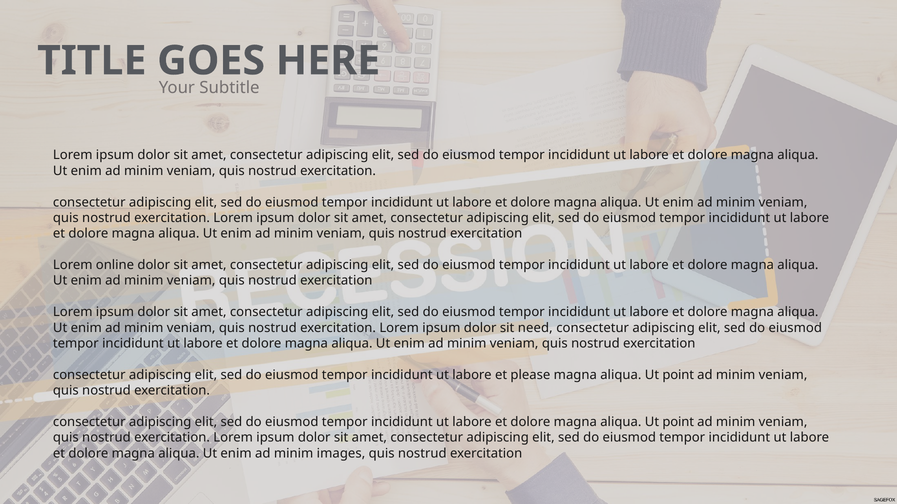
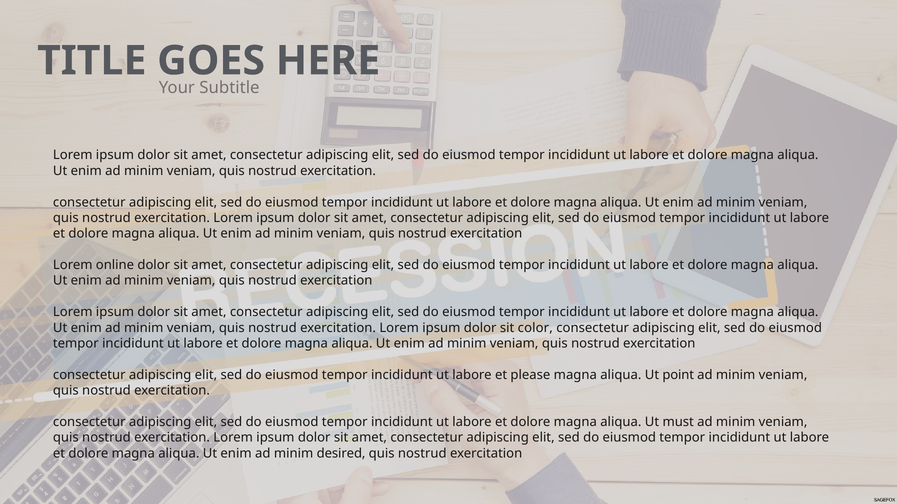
need: need -> color (535, 328)
point: point -> must (678, 422)
images: images -> desired (341, 454)
